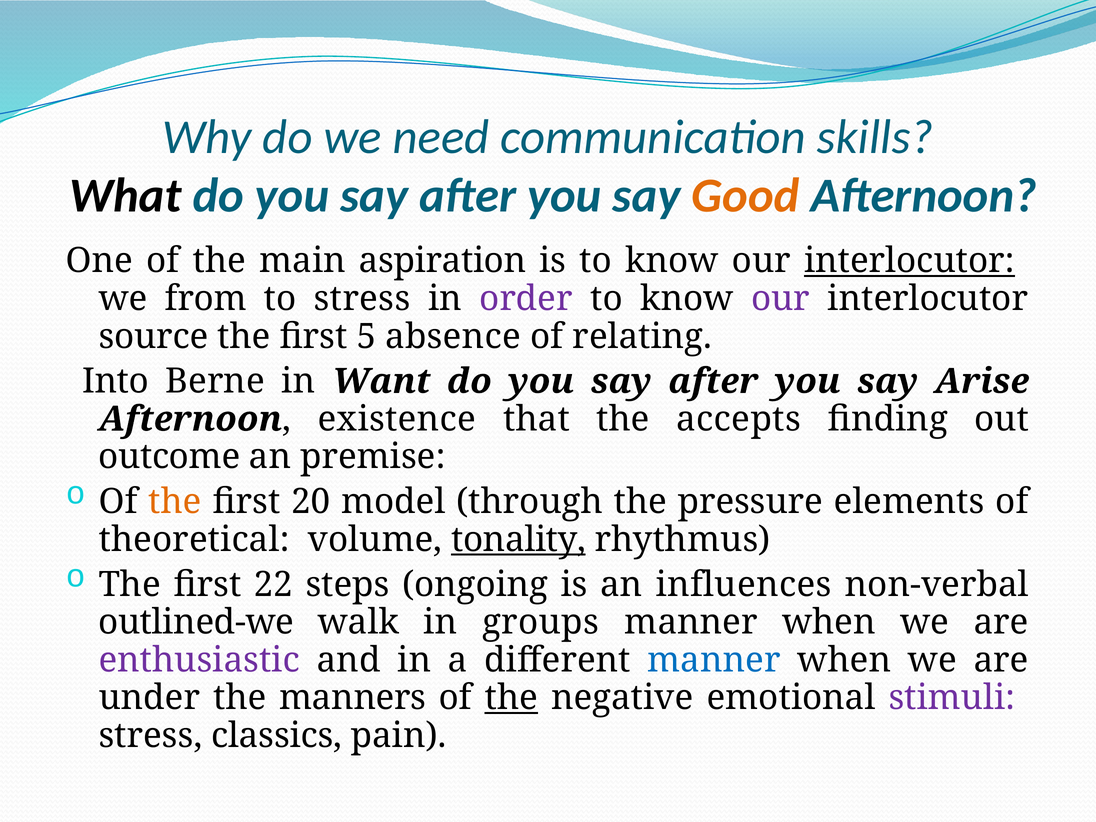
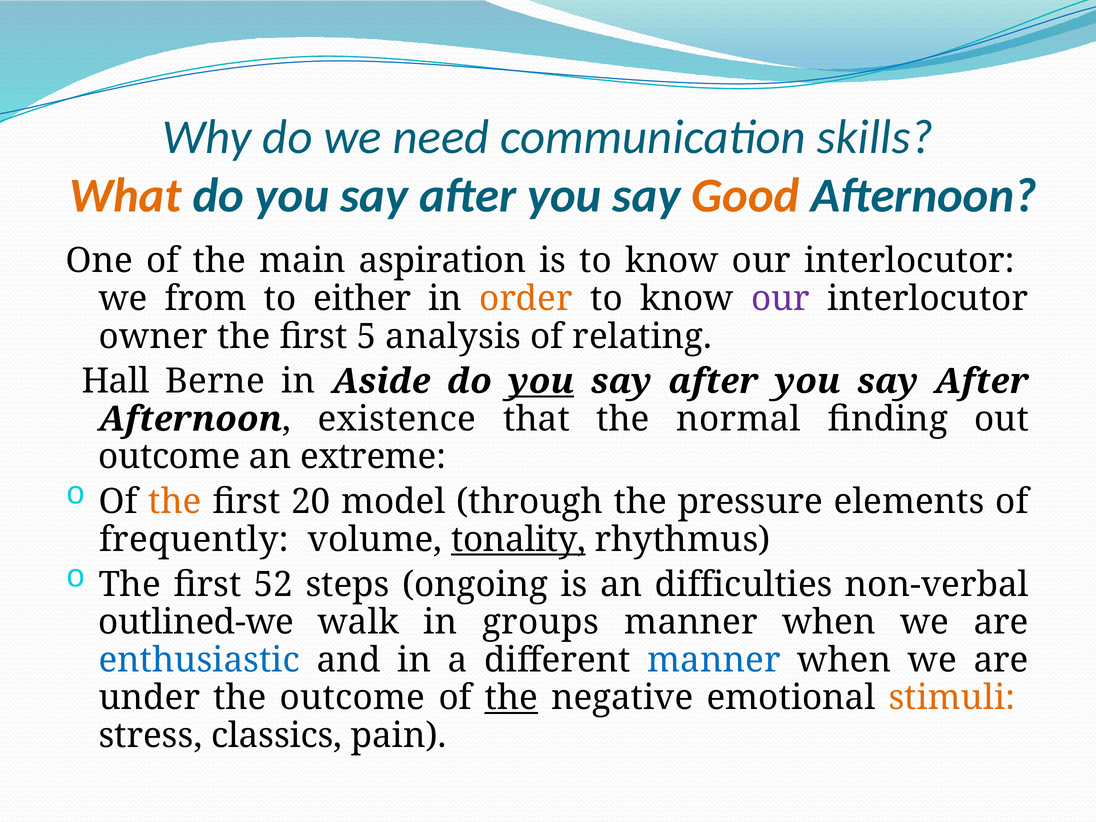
What colour: black -> orange (125, 196)
interlocutor underline: present -> none (909, 261)
to stress: stress -> either (362, 299)
order colour: purple -> orange (526, 299)
source: source -> owner (153, 336)
absence: absence -> analysis (453, 336)
Into: Into -> Hall (116, 381)
Want: Want -> Aside (381, 381)
you underline: none -> present (541, 381)
after you say Arise: Arise -> After (982, 381)
accepts: accepts -> normal (739, 419)
premise: premise -> extreme (373, 457)
theoretical: theoretical -> frequently (194, 540)
22: 22 -> 52 (273, 584)
influences: influences -> difficulties (744, 584)
enthusiastic colour: purple -> blue (199, 660)
the manners: manners -> outcome (352, 698)
stimuli colour: purple -> orange (952, 698)
